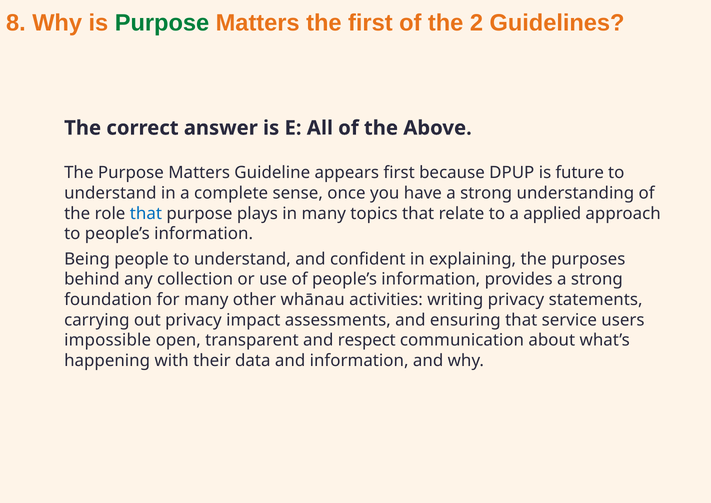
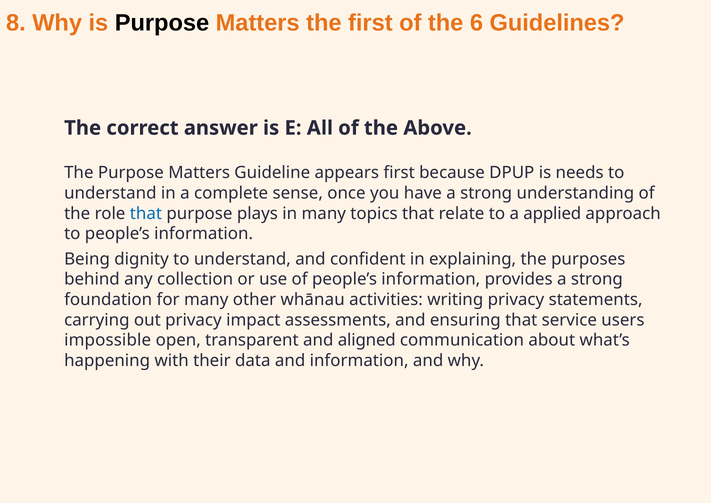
Purpose colour: green -> black (162, 23)
2: 2 -> 6 (476, 23)
future: future -> needs (580, 173)
people: people -> dignity (142, 259)
respect: respect -> aligned (367, 340)
